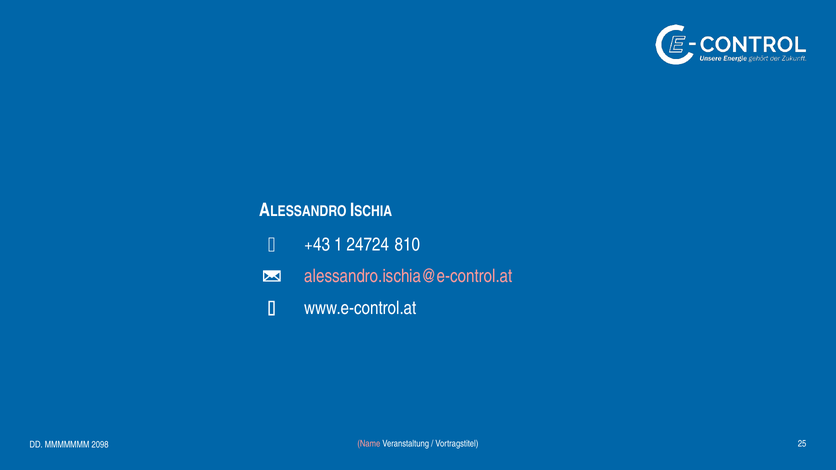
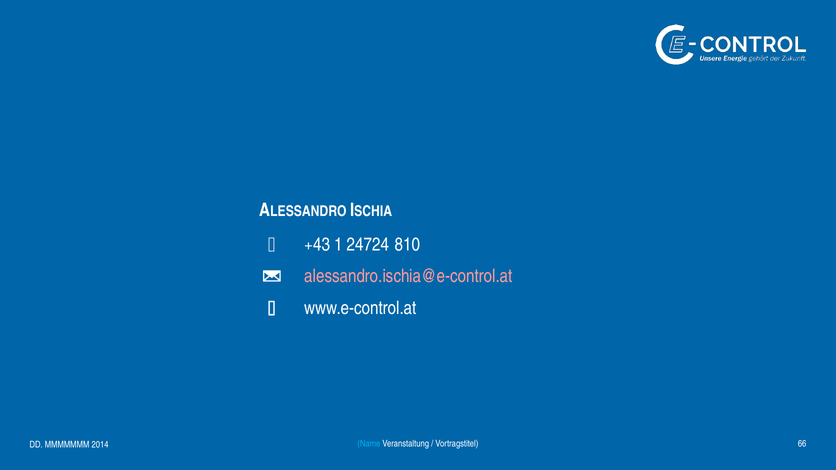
Name colour: pink -> light blue (369, 444)
25: 25 -> 66 (802, 444)
2098: 2098 -> 2014 (100, 445)
